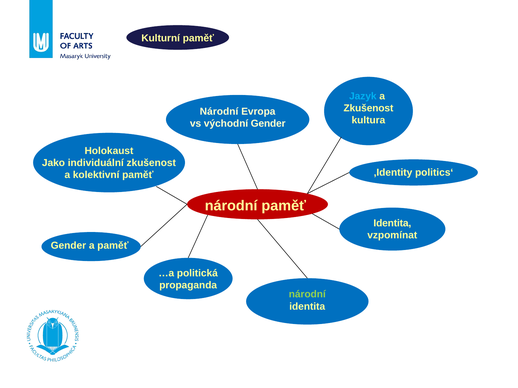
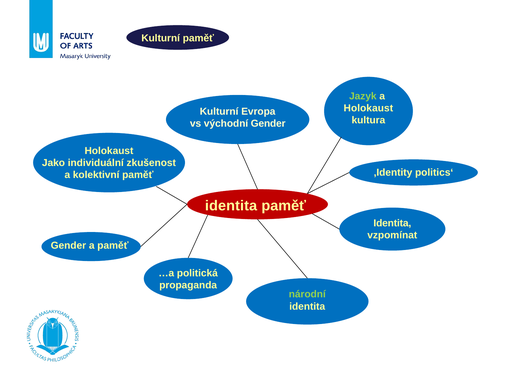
Jazyk colour: light blue -> light green (363, 96)
Zkušenost: Zkušenost -> Holokaust (368, 108)
Národní: Národní -> Kulturní (219, 112)
národní: národní -> identita (231, 206)
